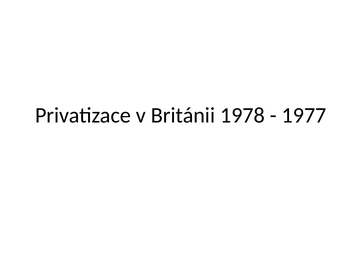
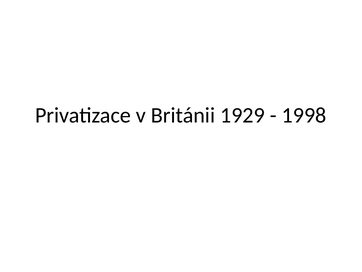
1978: 1978 -> 1929 (242, 115)
1977: 1977 -> 1998 (304, 115)
